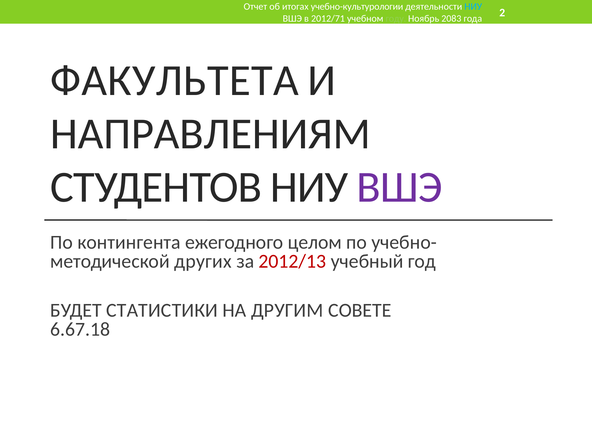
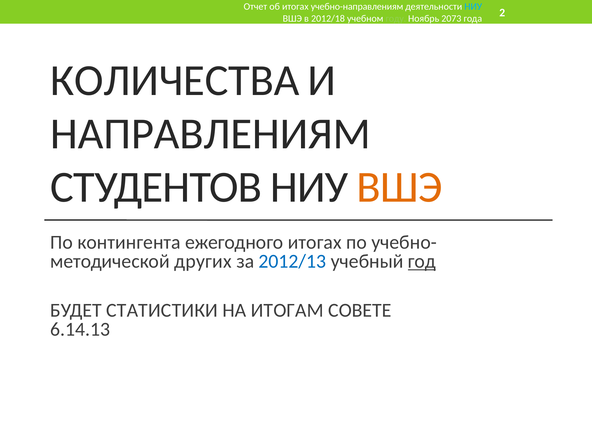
учебно-культурологии: учебно-культурологии -> учебно-направлениям (357, 7)
2012/71: 2012/71 -> 2012/18 (328, 18)
2083: 2083 -> 2073 (451, 18)
ФАКУЛЬТЕТА: ФАКУЛЬТЕТА -> КОЛИЧЕСТВА (175, 80)
ВШЭ colour: purple -> orange (400, 187)
ежегодного целом: целом -> итогах (315, 242)
2012/13 colour: red -> blue (292, 261)
год underline: none -> present (422, 261)
ДРУГИМ: ДРУГИМ -> ИТОГАМ (287, 310)
6.67.18: 6.67.18 -> 6.14.13 (80, 329)
